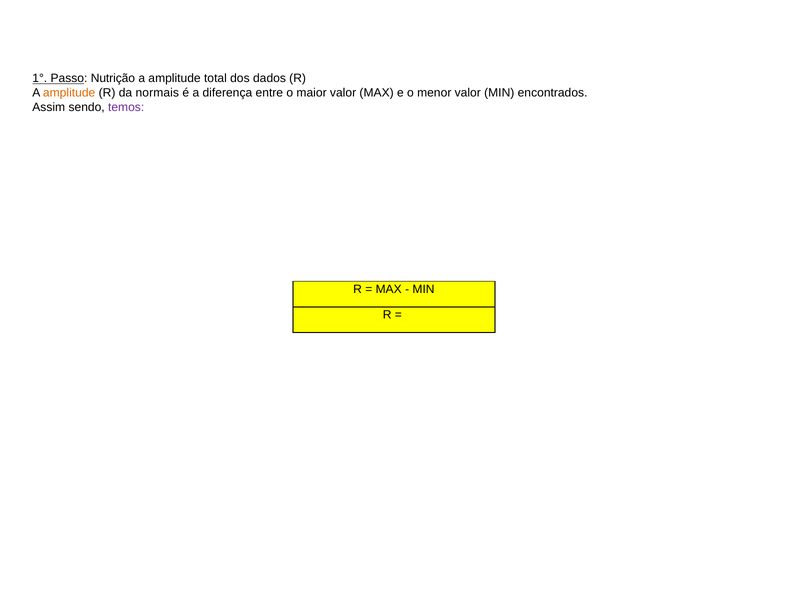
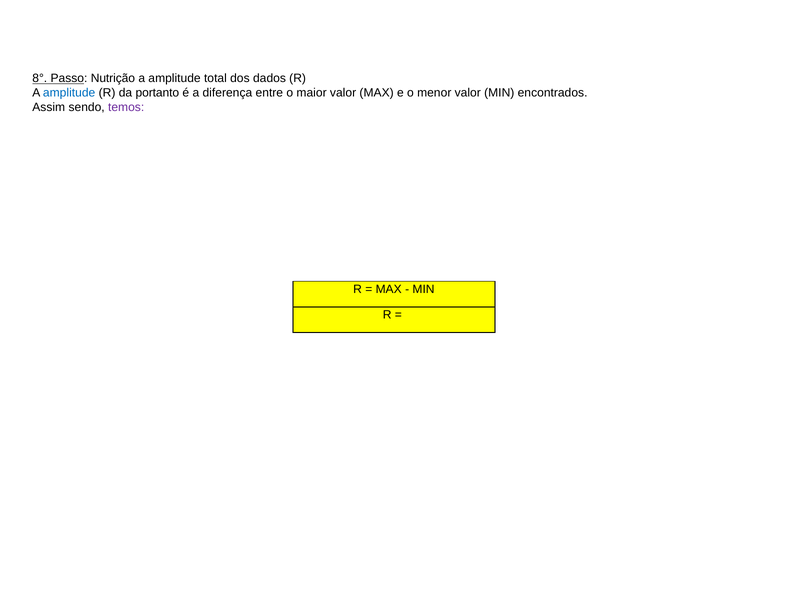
1°: 1° -> 8° (40, 79)
amplitude colour: orange -> blue (69, 93)
normais: normais -> portanto (157, 93)
